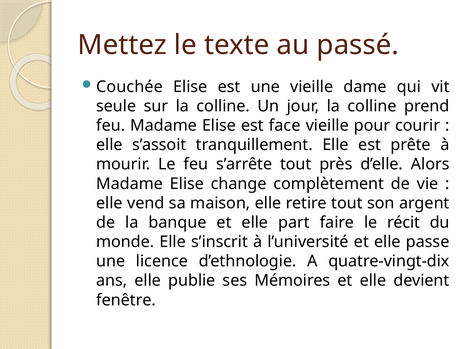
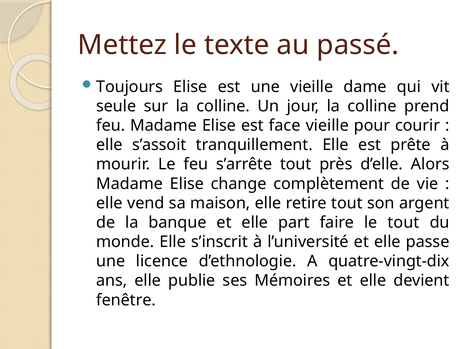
Couchée: Couchée -> Toujours (130, 87)
le récit: récit -> tout (403, 222)
